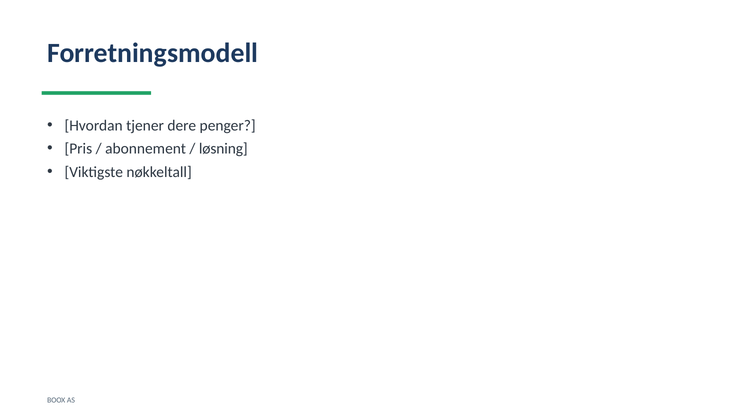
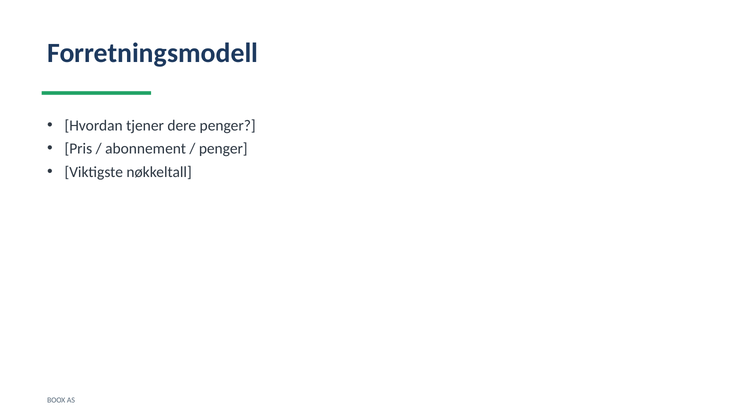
løsning: løsning -> penger (223, 149)
